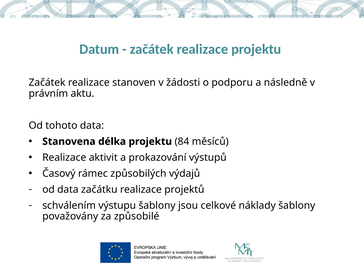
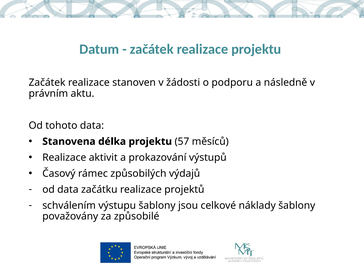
84: 84 -> 57 (182, 142)
